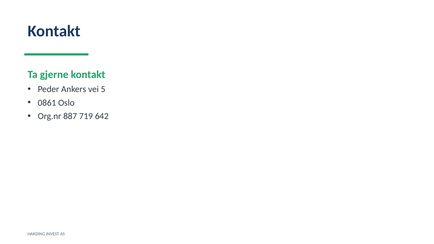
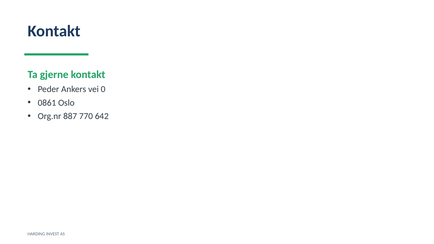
5: 5 -> 0 (103, 89)
719: 719 -> 770 (86, 116)
